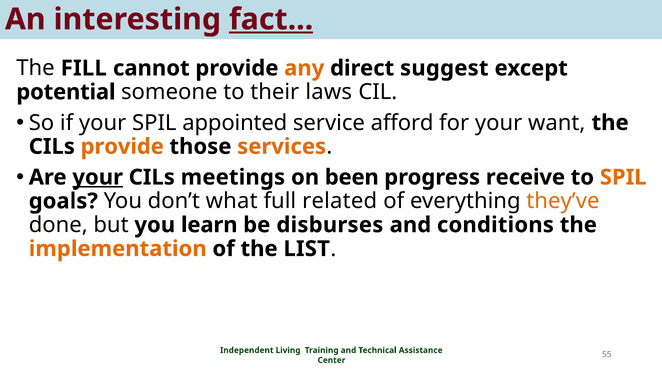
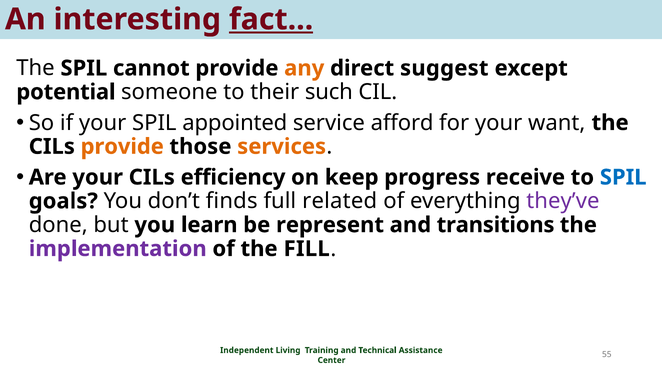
The FILL: FILL -> SPIL (84, 68)
laws: laws -> such (329, 92)
your underline: present -> none (98, 177)
meetings: meetings -> efficiency (233, 177)
been: been -> keep (352, 177)
SPIL colour: orange -> blue (623, 177)
what: what -> finds (232, 201)
they’ve colour: orange -> purple (563, 201)
disburses: disburses -> represent (330, 225)
conditions: conditions -> transitions (496, 225)
implementation colour: orange -> purple (118, 249)
LIST: LIST -> FILL (307, 249)
